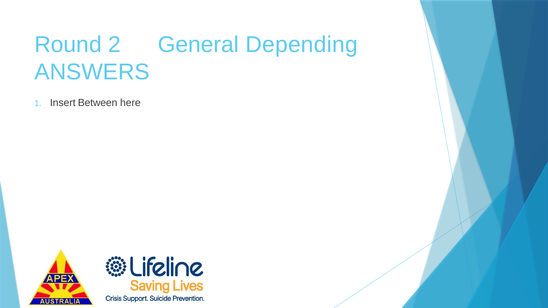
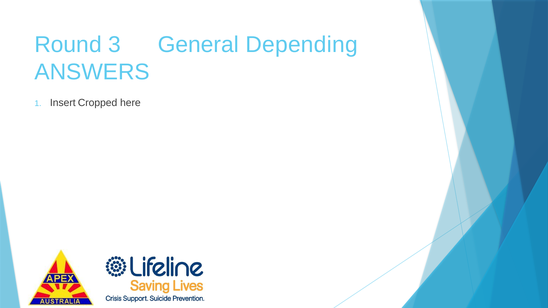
2: 2 -> 3 (114, 45)
Between: Between -> Cropped (98, 103)
